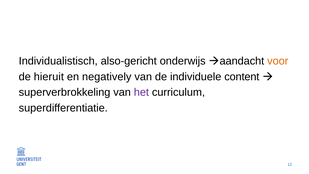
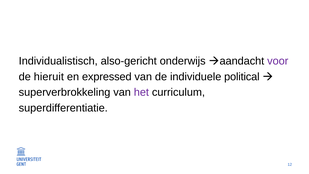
voor colour: orange -> purple (278, 61)
negatively: negatively -> expressed (107, 77)
content: content -> political (242, 77)
